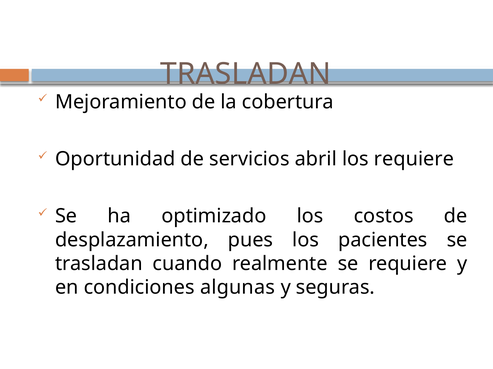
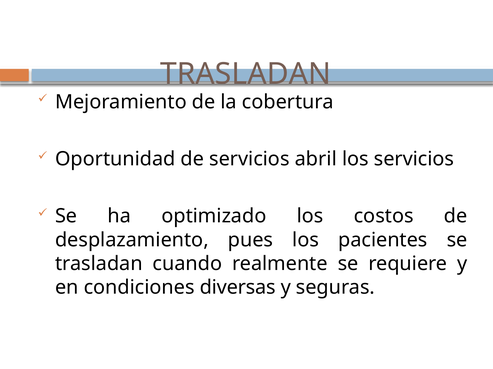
los requiere: requiere -> servicios (414, 159)
algunas: algunas -> diversas (238, 288)
